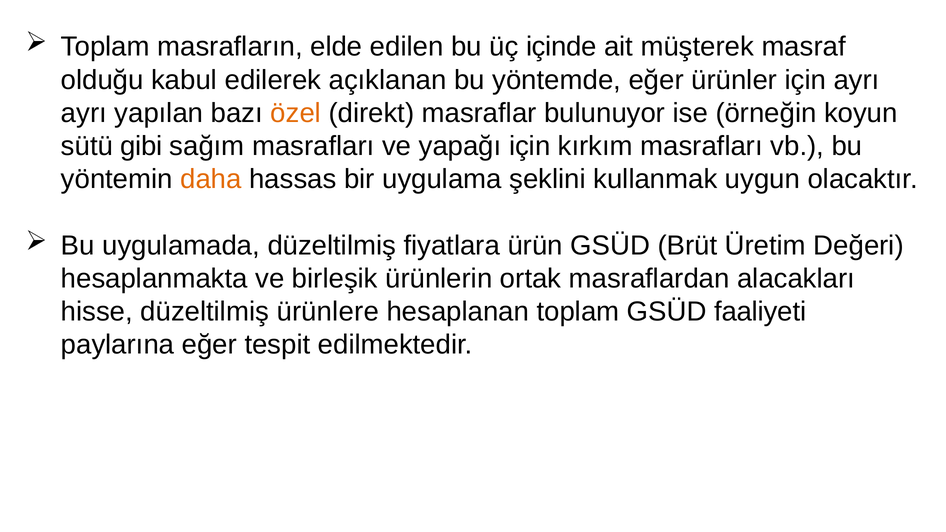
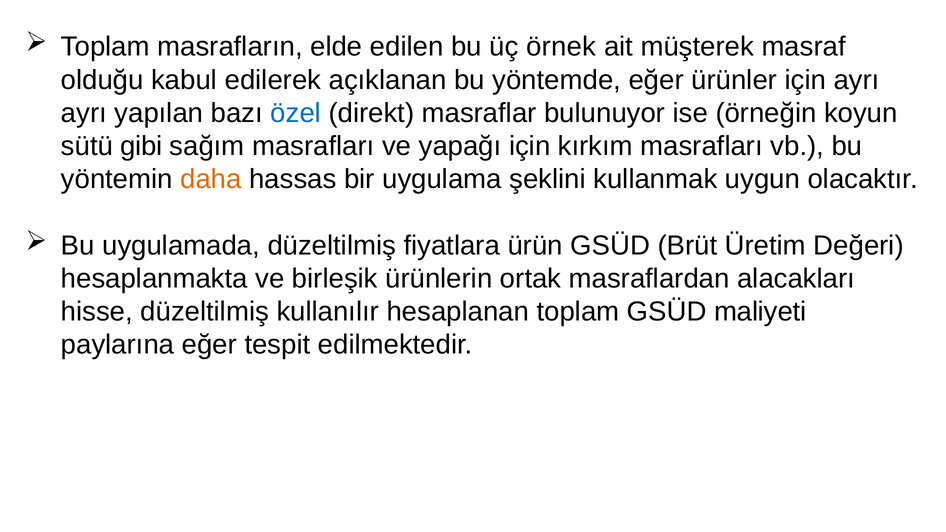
içinde: içinde -> örnek (561, 47)
özel colour: orange -> blue (296, 113)
ürünlere: ürünlere -> kullanılır (328, 312)
faaliyeti: faaliyeti -> maliyeti (760, 312)
